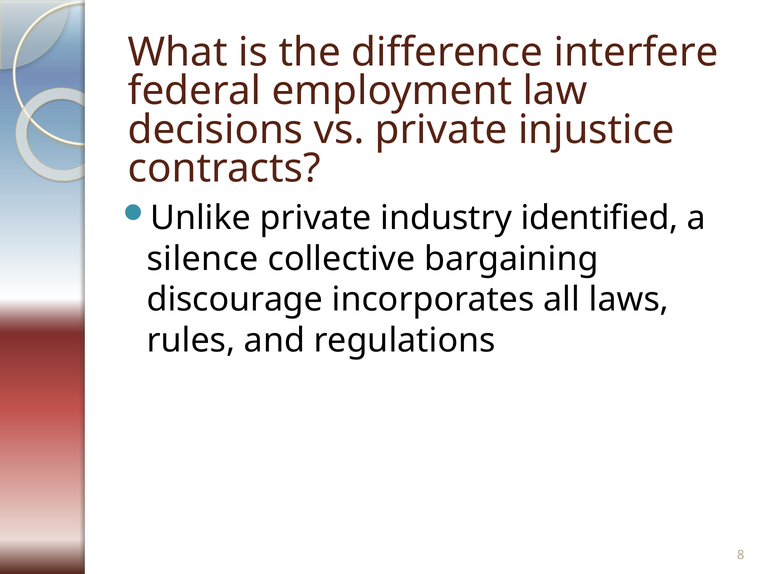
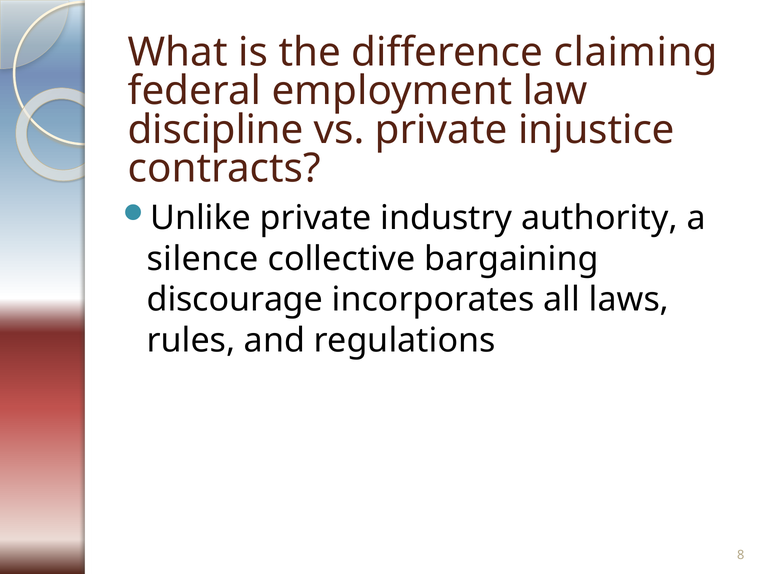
interfere: interfere -> claiming (636, 52)
decisions: decisions -> discipline (216, 130)
identified: identified -> authority (599, 218)
